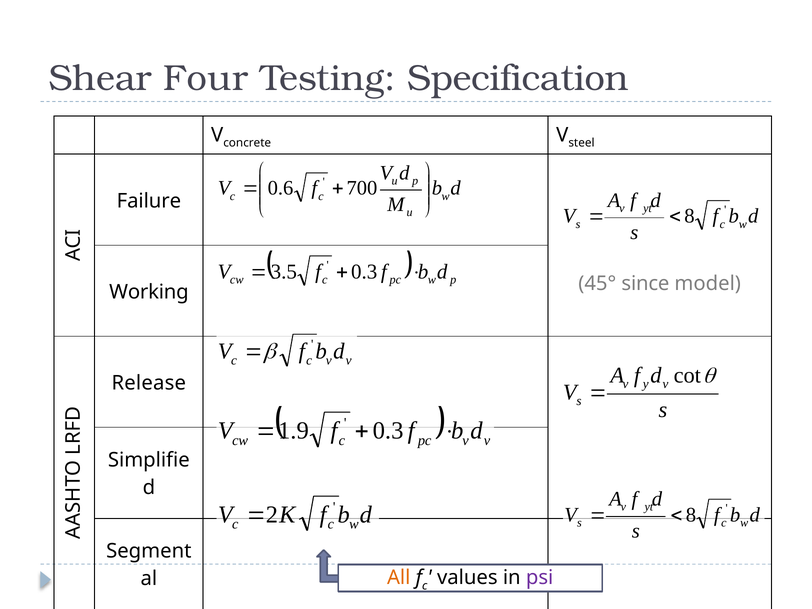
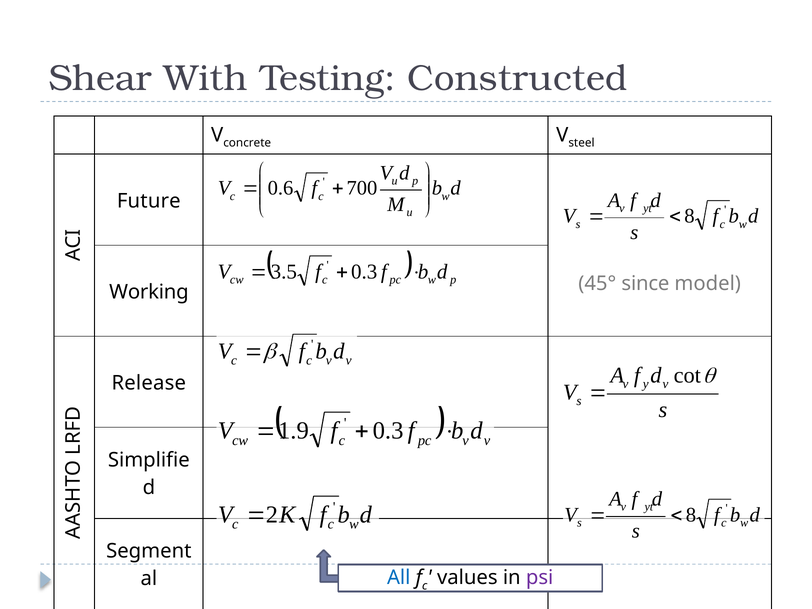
Four: Four -> With (206, 78)
Specification: Specification -> Constructed (518, 78)
Failure: Failure -> Future (149, 201)
All colour: orange -> blue (399, 578)
